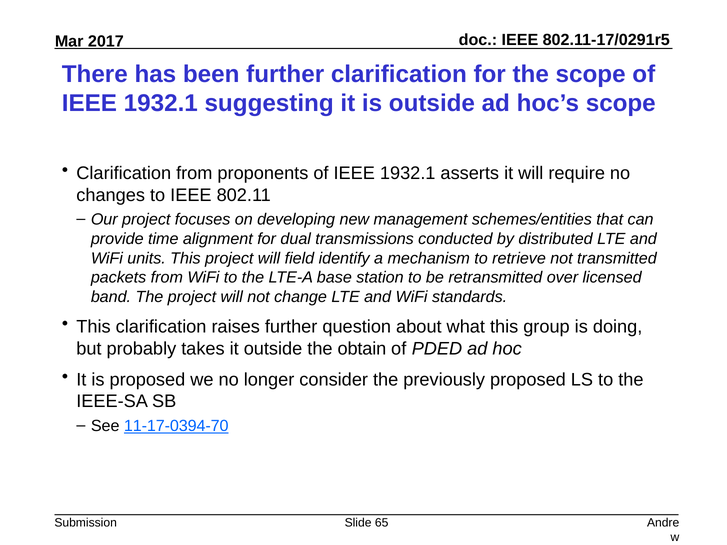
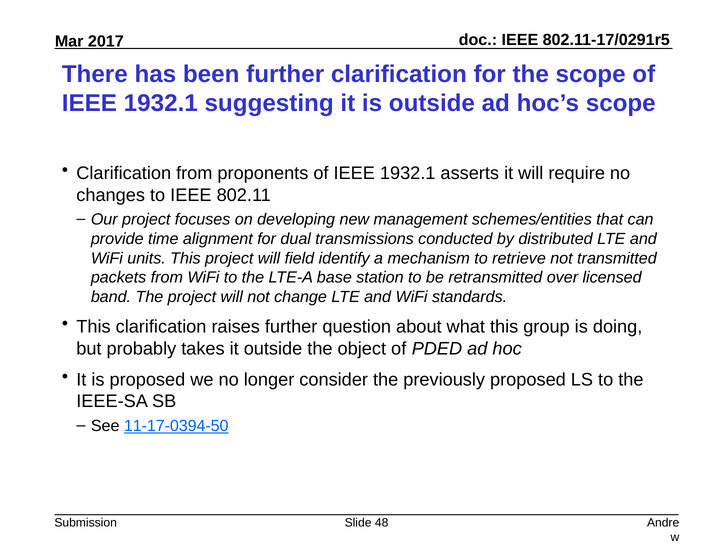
obtain: obtain -> object (362, 349)
11-17-0394-70: 11-17-0394-70 -> 11-17-0394-50 (176, 426)
65: 65 -> 48 (382, 523)
